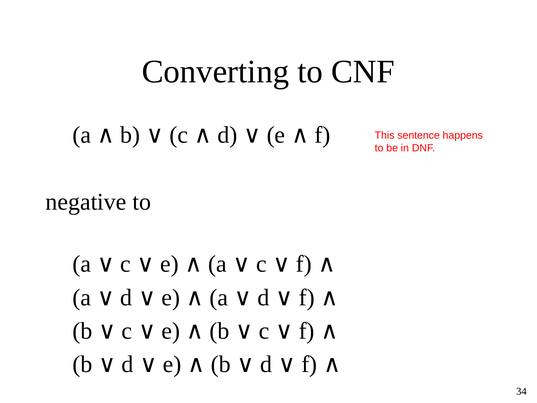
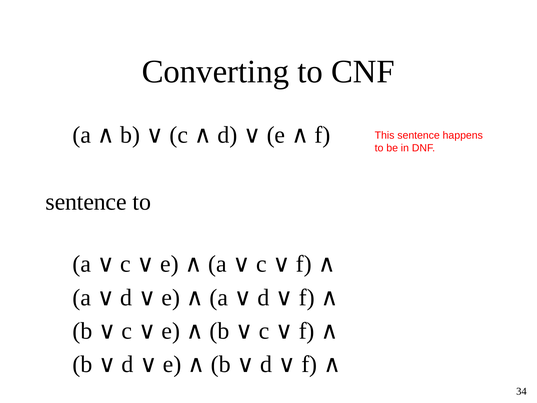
negative: negative -> sentence (86, 202)
